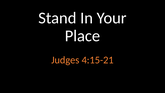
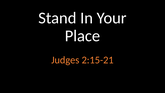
4:15-21: 4:15-21 -> 2:15-21 (98, 60)
